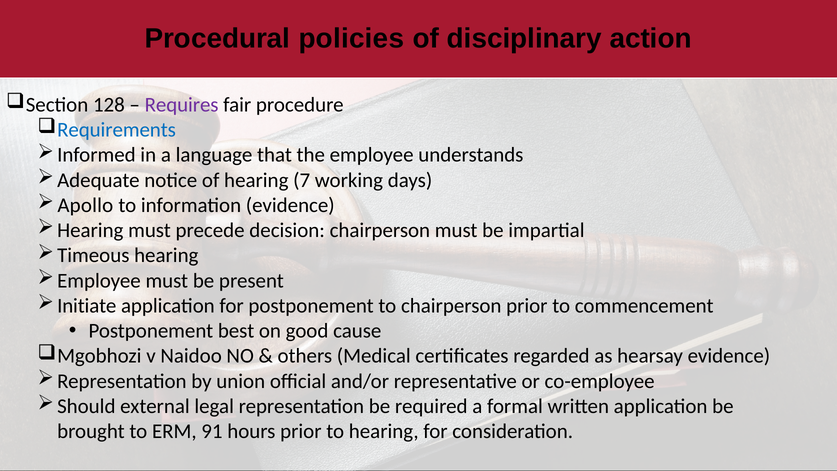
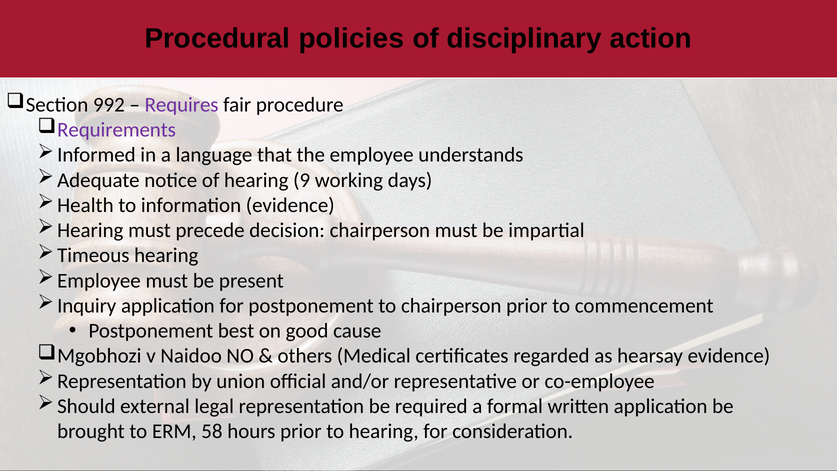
128: 128 -> 992 (109, 105)
Requirements colour: blue -> purple (117, 130)
7: 7 -> 9 (302, 180)
Apollo: Apollo -> Health (85, 205)
Initiate: Initiate -> Inquiry (87, 306)
91: 91 -> 58 (212, 431)
